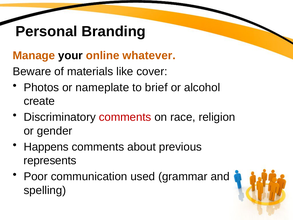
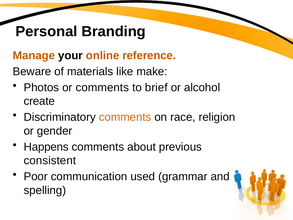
whatever: whatever -> reference (149, 55)
cover: cover -> make (152, 71)
or nameplate: nameplate -> comments (102, 87)
comments colour: red -> orange (125, 117)
represents: represents -> consistent (50, 160)
